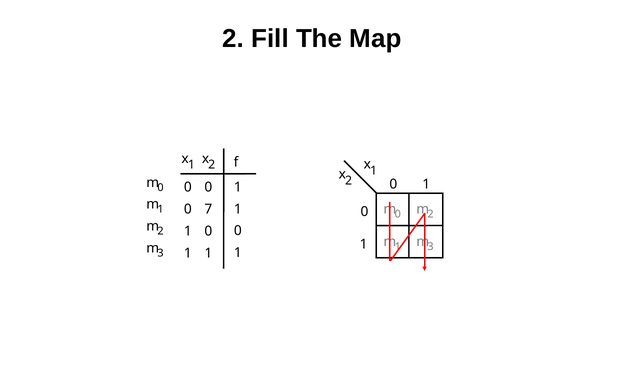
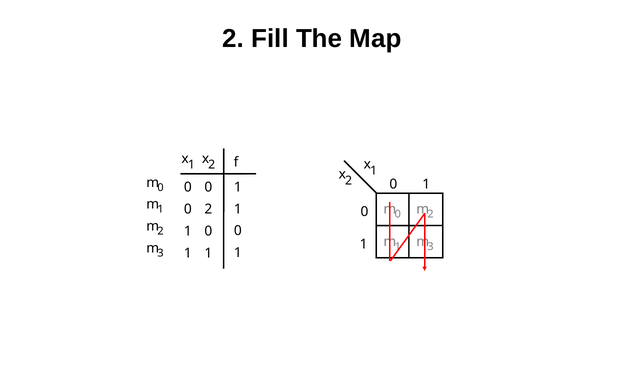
0 7: 7 -> 2 (208, 209)
